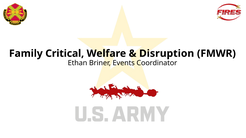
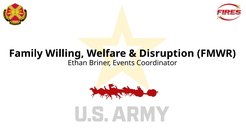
Critical: Critical -> Willing (65, 54)
